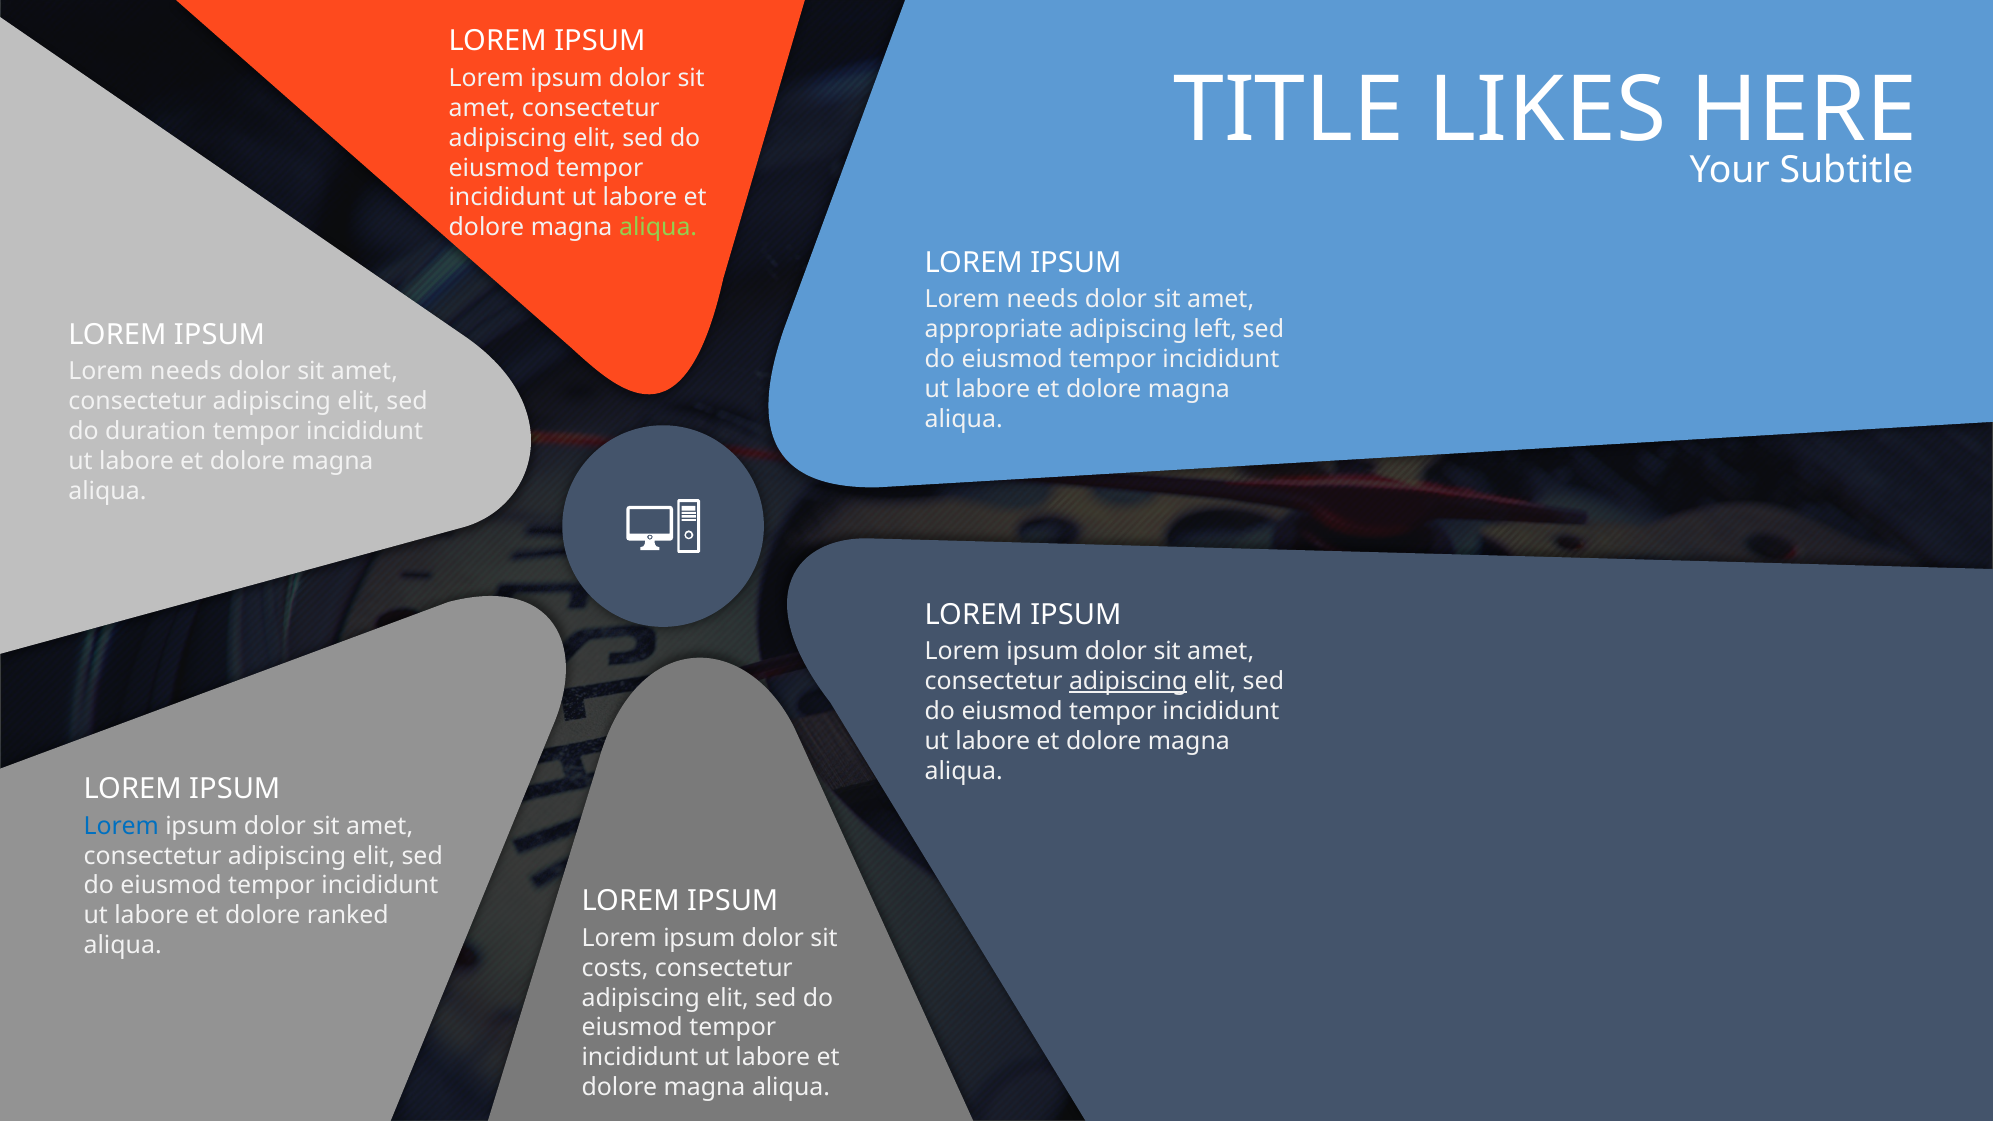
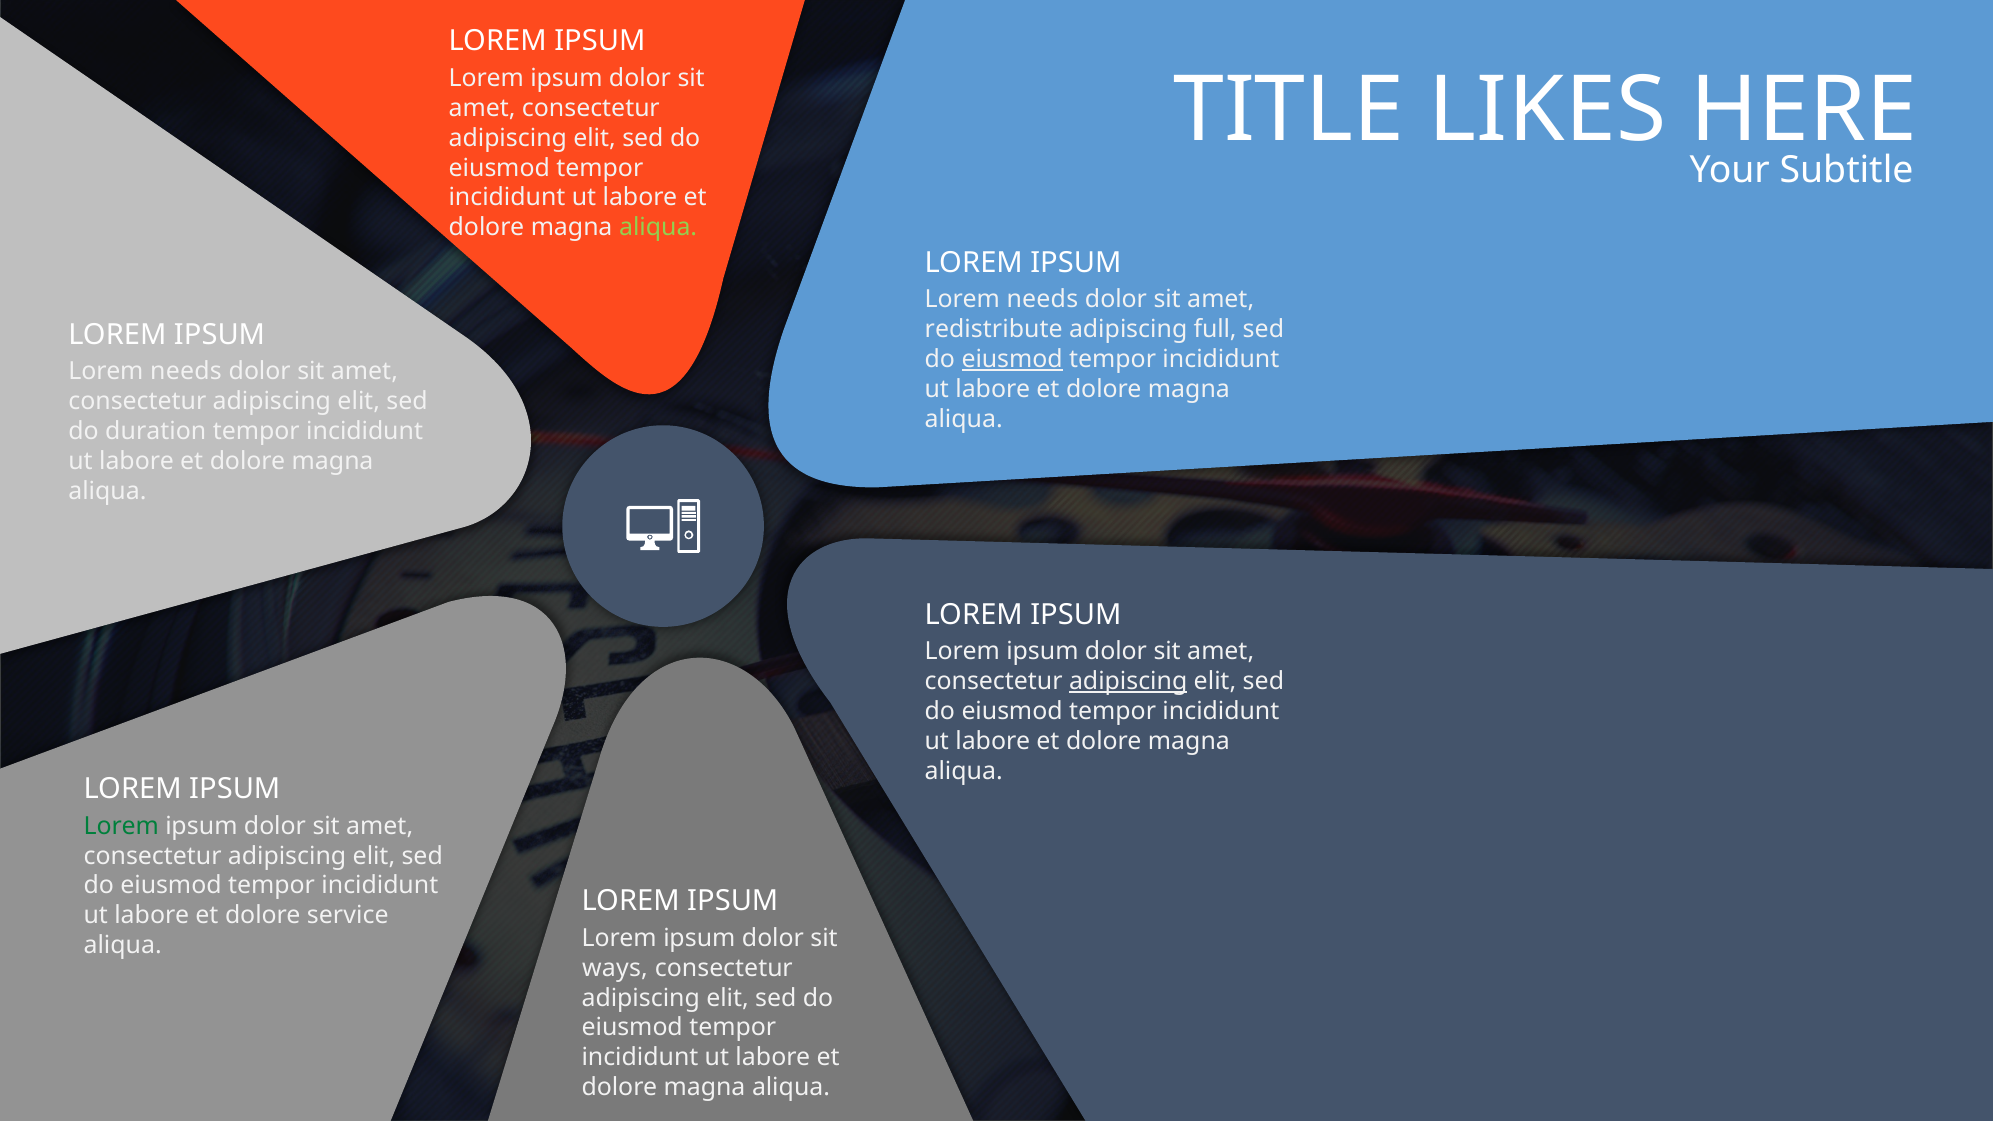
appropriate: appropriate -> redistribute (994, 330)
left: left -> full (1215, 330)
eiusmod underline: none -> present (1012, 359)
Lorem colour: blue -> green (121, 826)
ranked: ranked -> service (348, 916)
costs: costs -> ways (615, 968)
